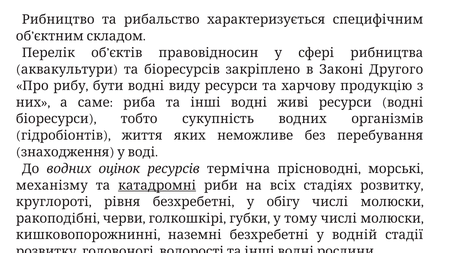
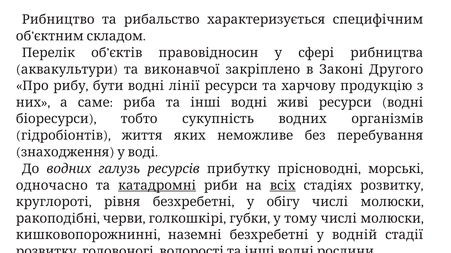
біоресурсів: біоресурсів -> виконавчої (182, 70)
виду: виду -> лінії (184, 86)
оцінок: оцінок -> галузь (119, 169)
термічна: термічна -> прибутку (239, 169)
механізму: механізму -> одночасно (52, 186)
всіх underline: none -> present (283, 186)
